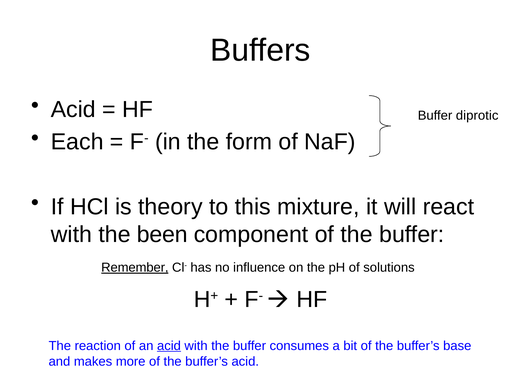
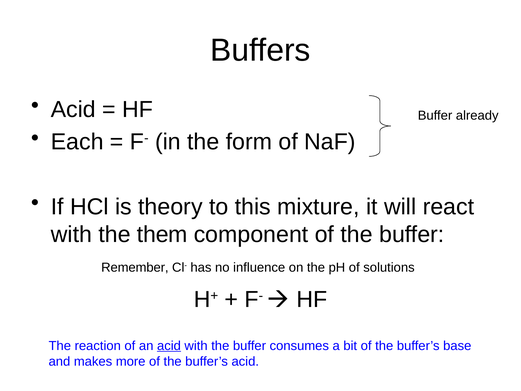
diprotic: diprotic -> already (477, 115)
been: been -> them (162, 234)
Remember underline: present -> none (135, 267)
